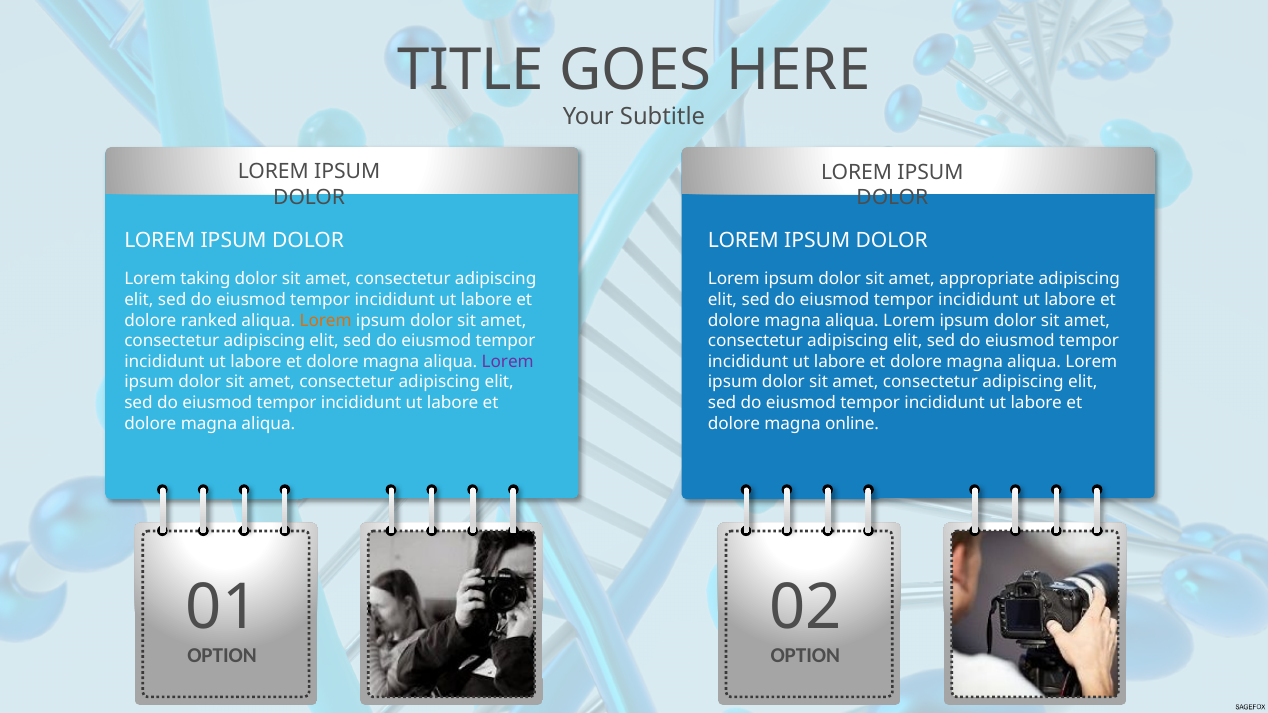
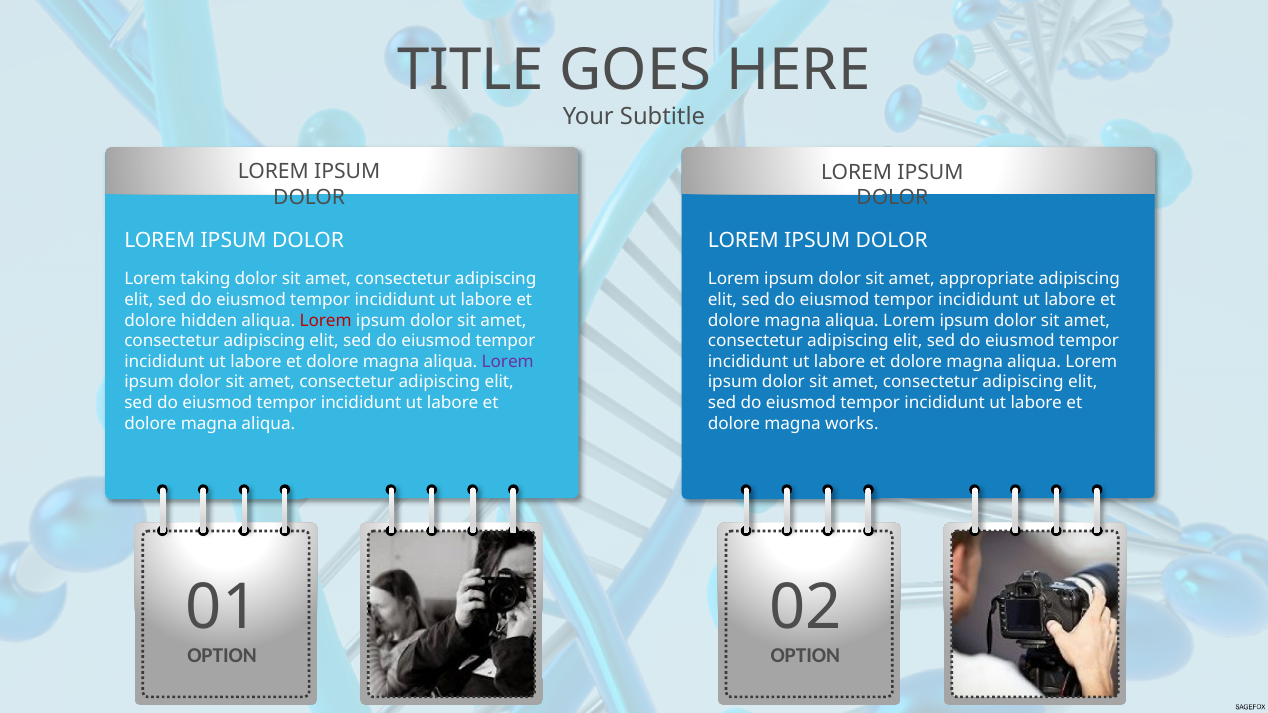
ranked: ranked -> hidden (209, 321)
Lorem colour: orange -> red (326, 321)
online: online -> works (852, 424)
